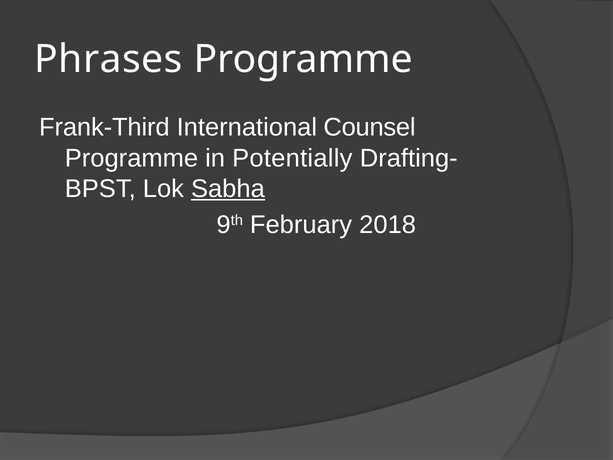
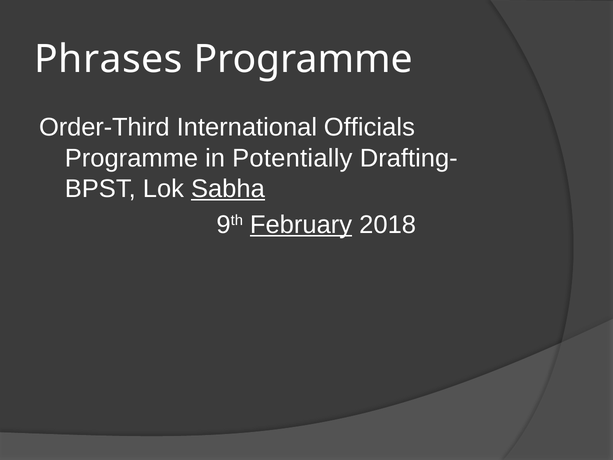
Frank-Third: Frank-Third -> Order-Third (104, 127)
Counsel: Counsel -> Officials (369, 127)
February underline: none -> present (301, 224)
